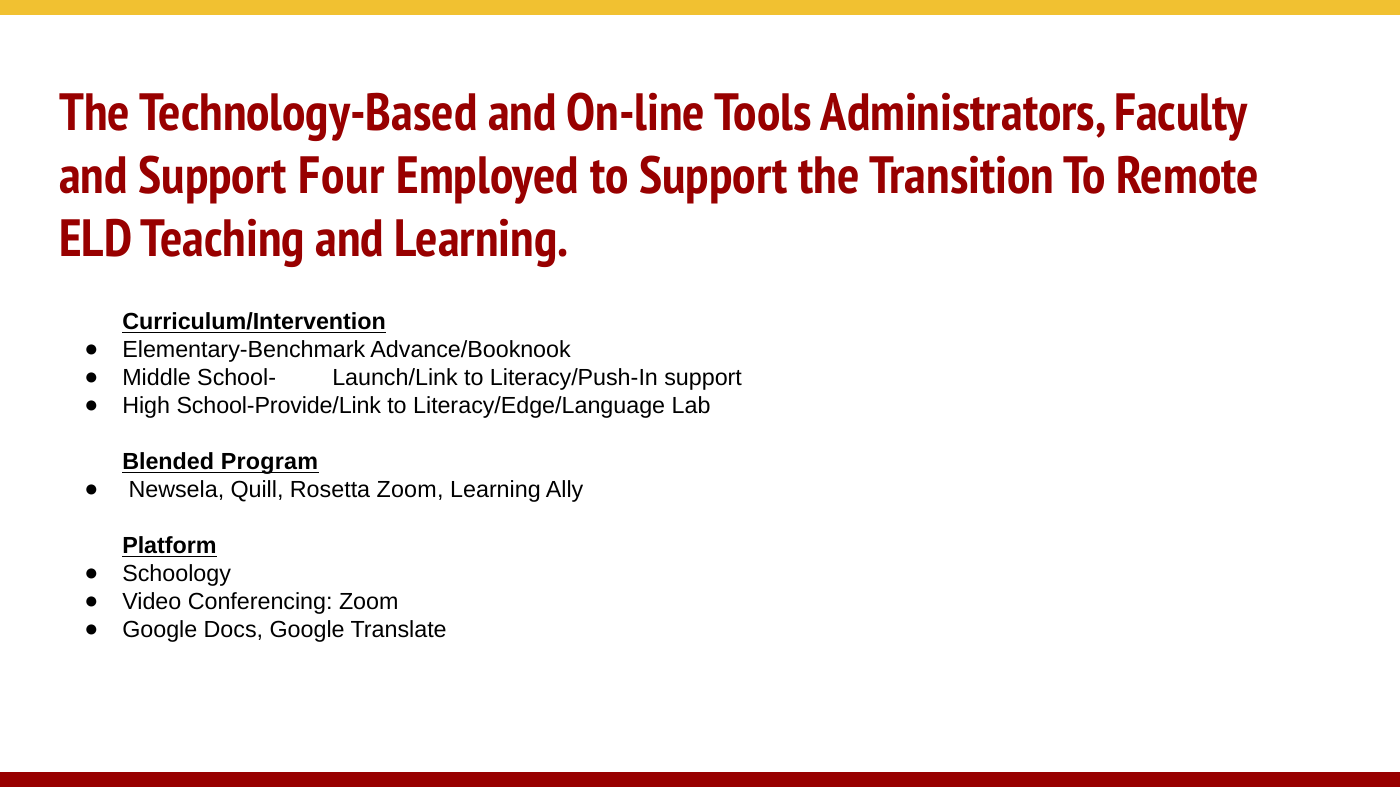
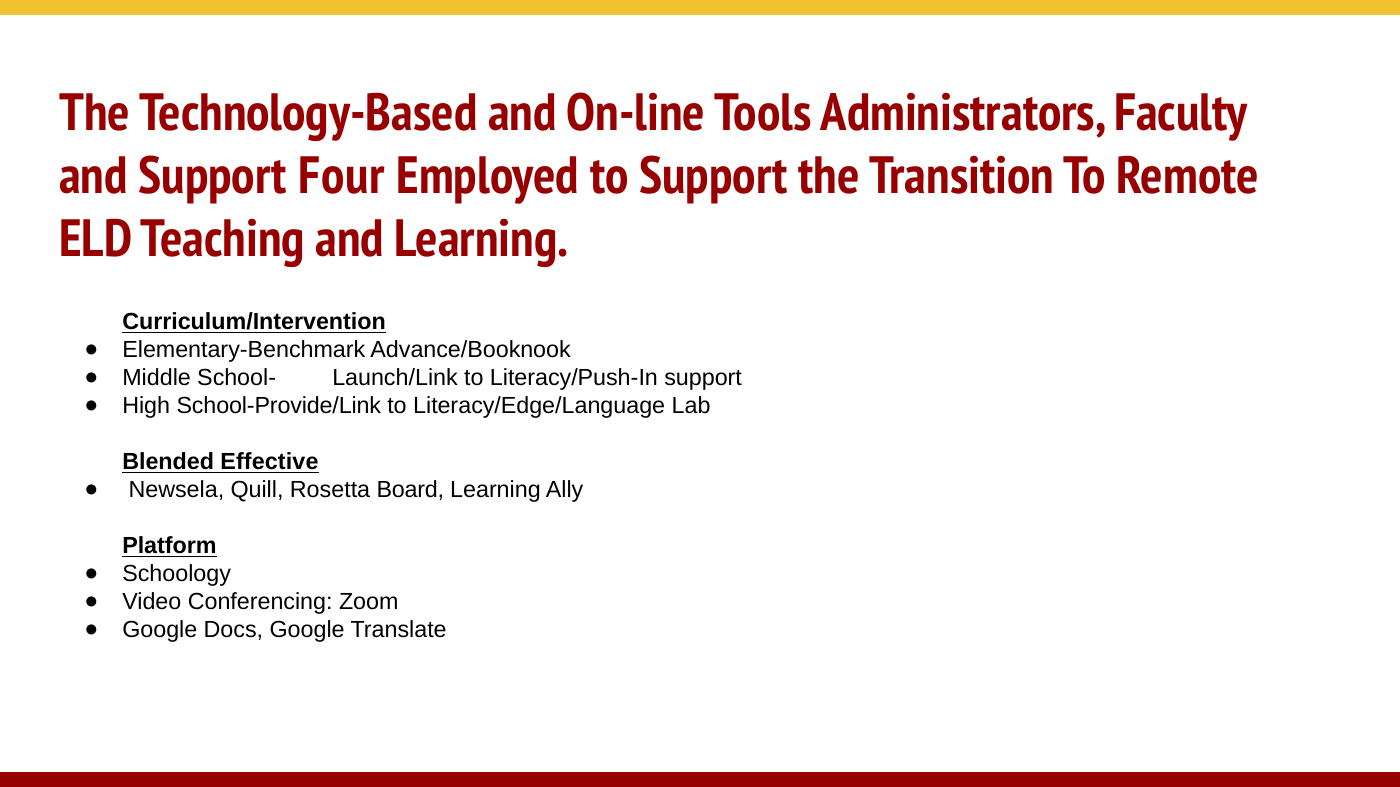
Program: Program -> Effective (269, 462)
Rosetta Zoom: Zoom -> Board (410, 490)
